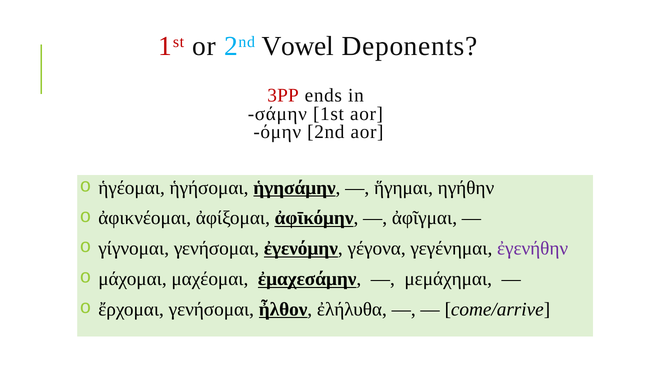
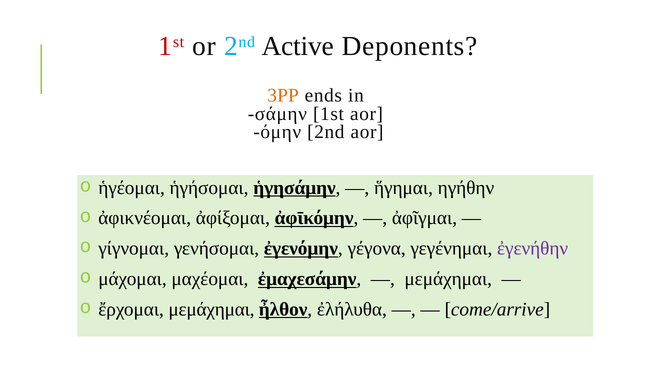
Vowel: Vowel -> Active (298, 46)
3PP colour: red -> orange (283, 95)
ἔρχομαι γενήσομαι: γενήσομαι -> μεμάχημαι (211, 309)
